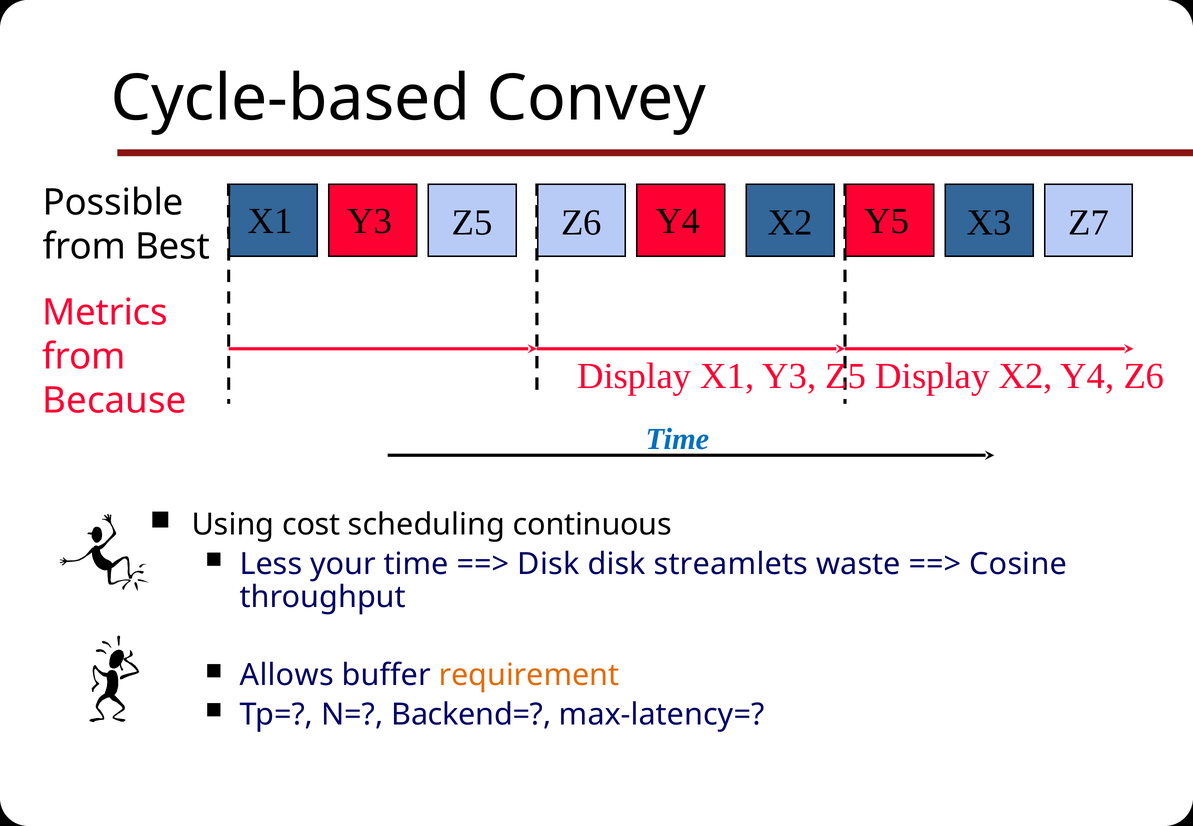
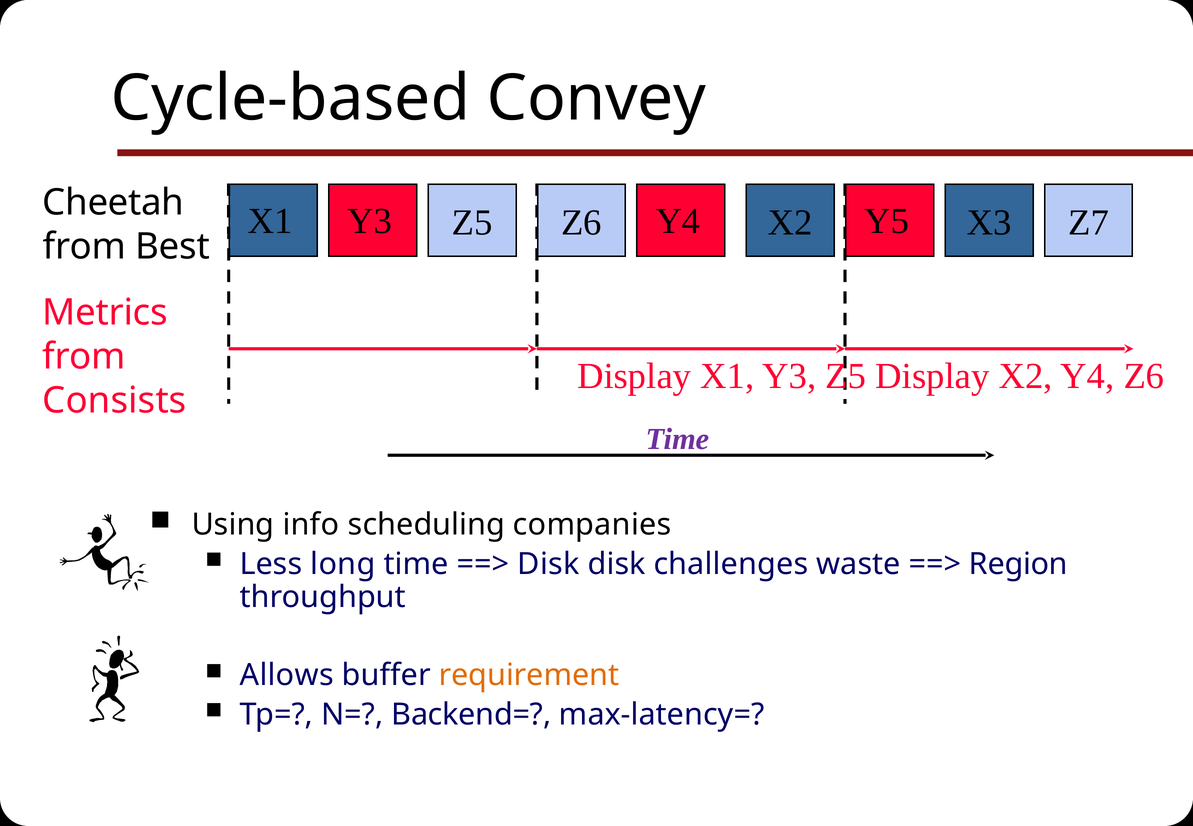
Possible: Possible -> Cheetah (113, 203)
Because: Because -> Consists (114, 401)
Time colour: blue -> purple (677, 439)
cost: cost -> info (311, 525)
continuous: continuous -> companies (592, 525)
your: your -> long (343, 564)
streamlets: streamlets -> challenges (731, 564)
Cosine: Cosine -> Region (1018, 564)
